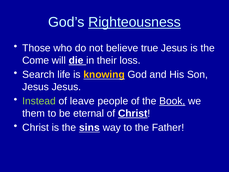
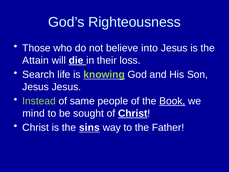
Righteousness underline: present -> none (135, 22)
true: true -> into (150, 48)
Come: Come -> Attain (36, 60)
knowing colour: yellow -> light green (104, 75)
leave: leave -> same (82, 101)
them: them -> mind (34, 113)
eternal: eternal -> sought (89, 113)
